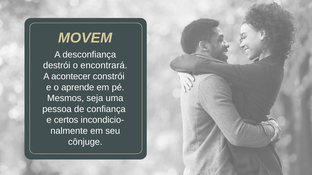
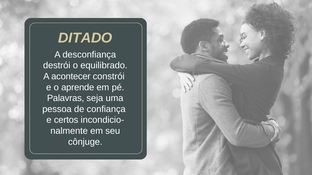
MOVEM: MOVEM -> DITADO (85, 38)
encontrará: encontrará -> equilibrado (104, 66)
Mesmos: Mesmos -> Palavras (66, 98)
